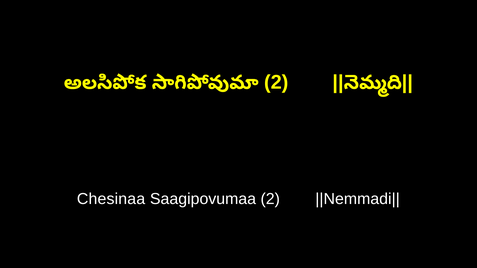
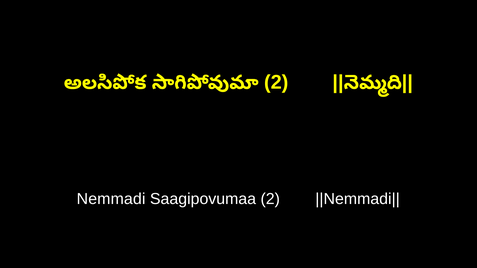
Chesinaa: Chesinaa -> Nemmadi (111, 199)
